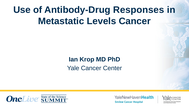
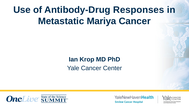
Levels: Levels -> Mariya (101, 21)
